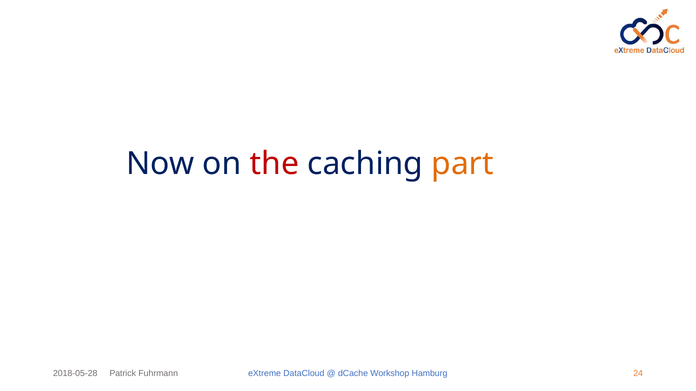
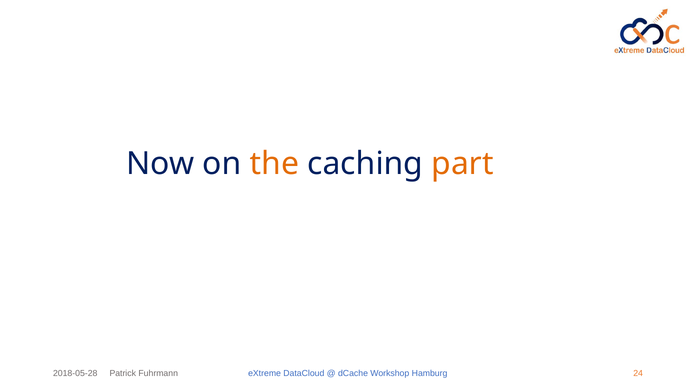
the colour: red -> orange (274, 164)
